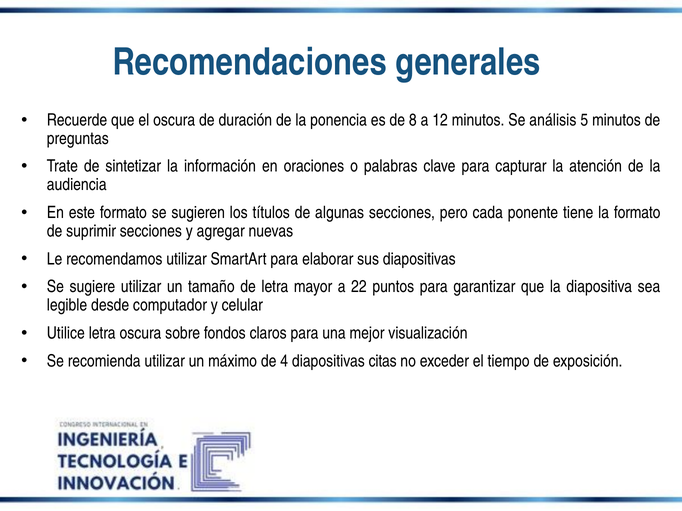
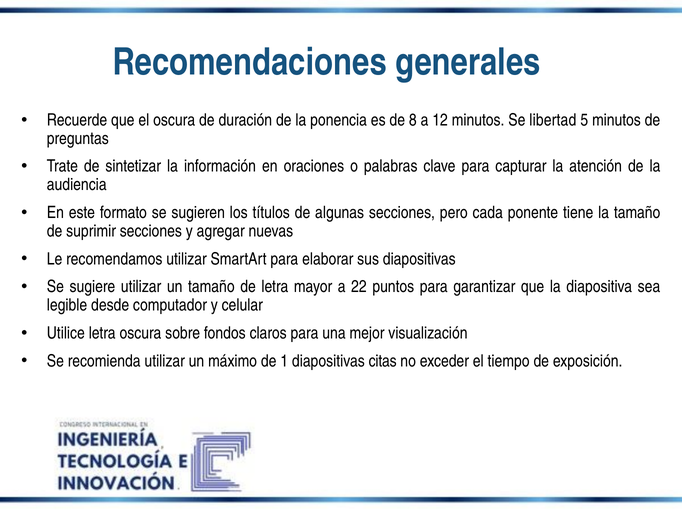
análisis: análisis -> libertad (553, 120)
la formato: formato -> tamaño (637, 213)
4: 4 -> 1 (284, 361)
